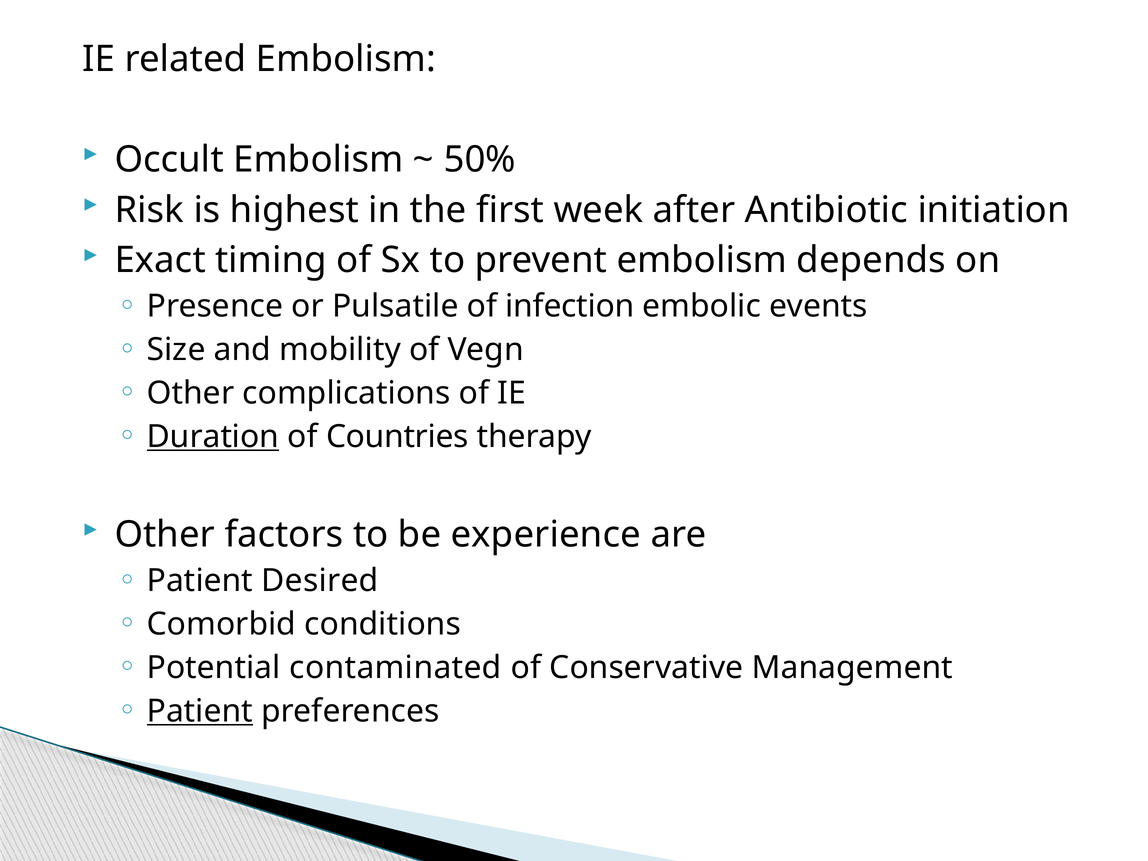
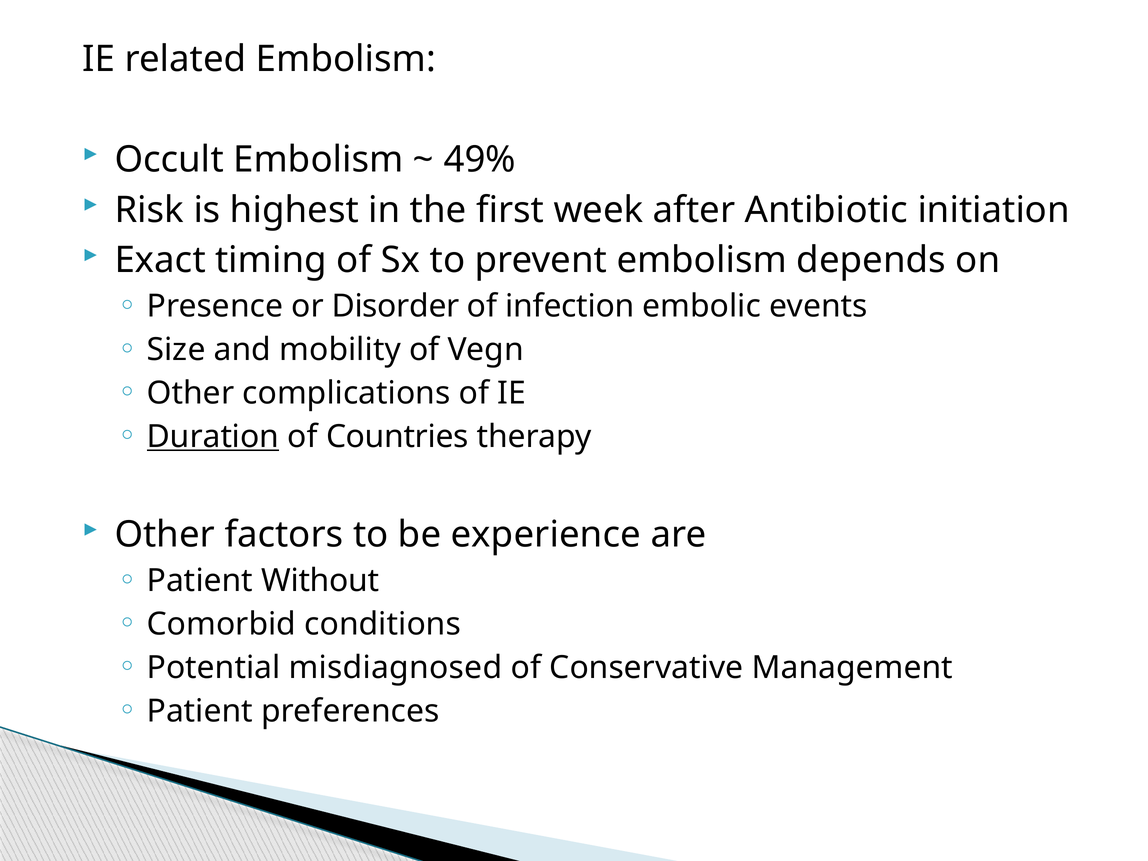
50%: 50% -> 49% (480, 160)
Pulsatile: Pulsatile -> Disorder (396, 306)
Desired: Desired -> Without (320, 581)
contaminated: contaminated -> misdiagnosed (396, 668)
Patient underline: present -> none (200, 711)
